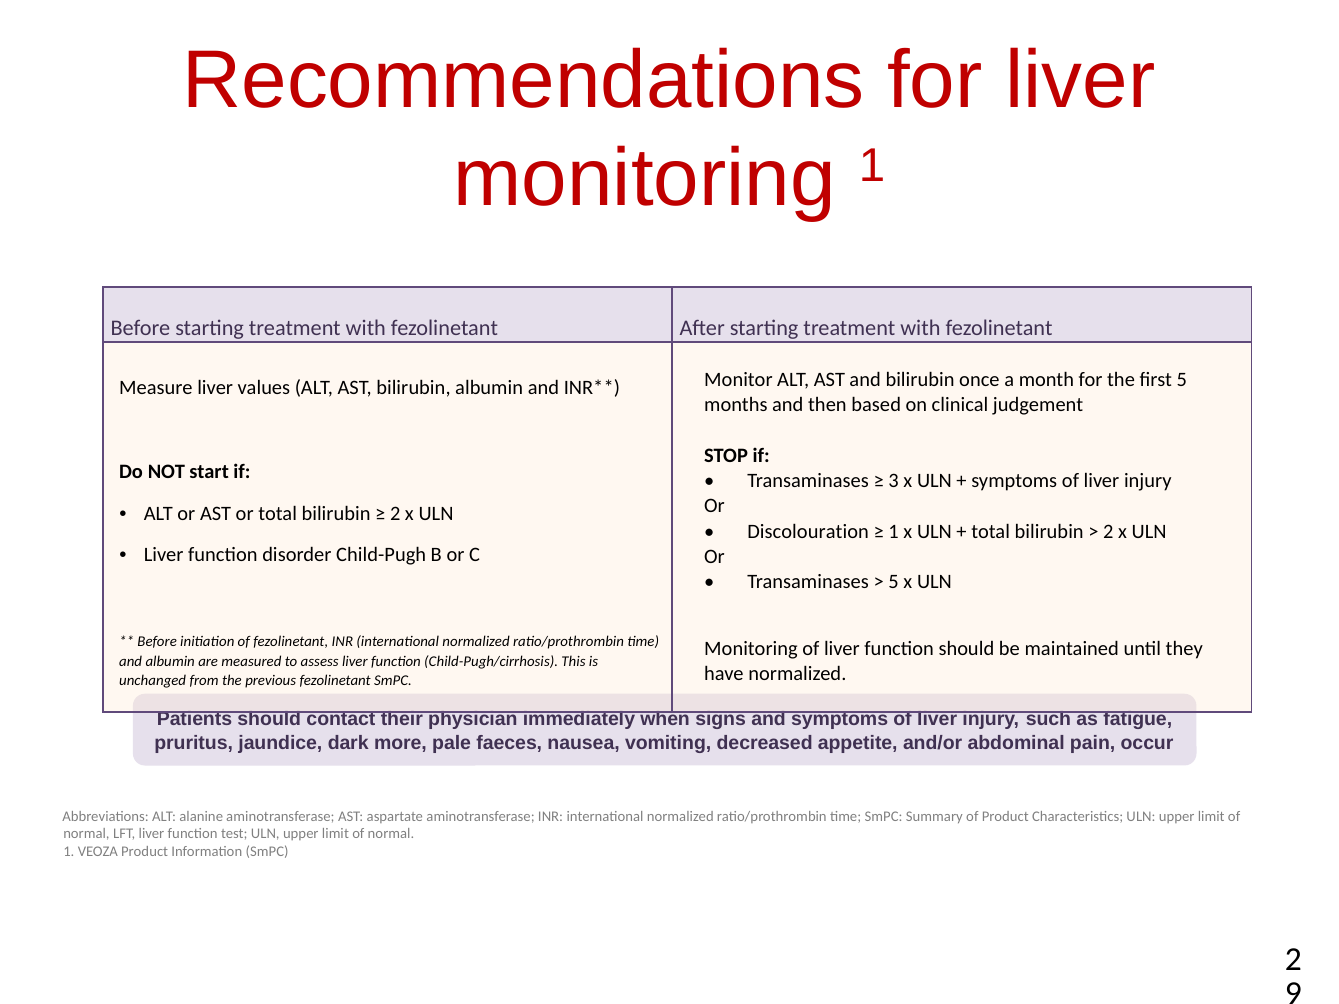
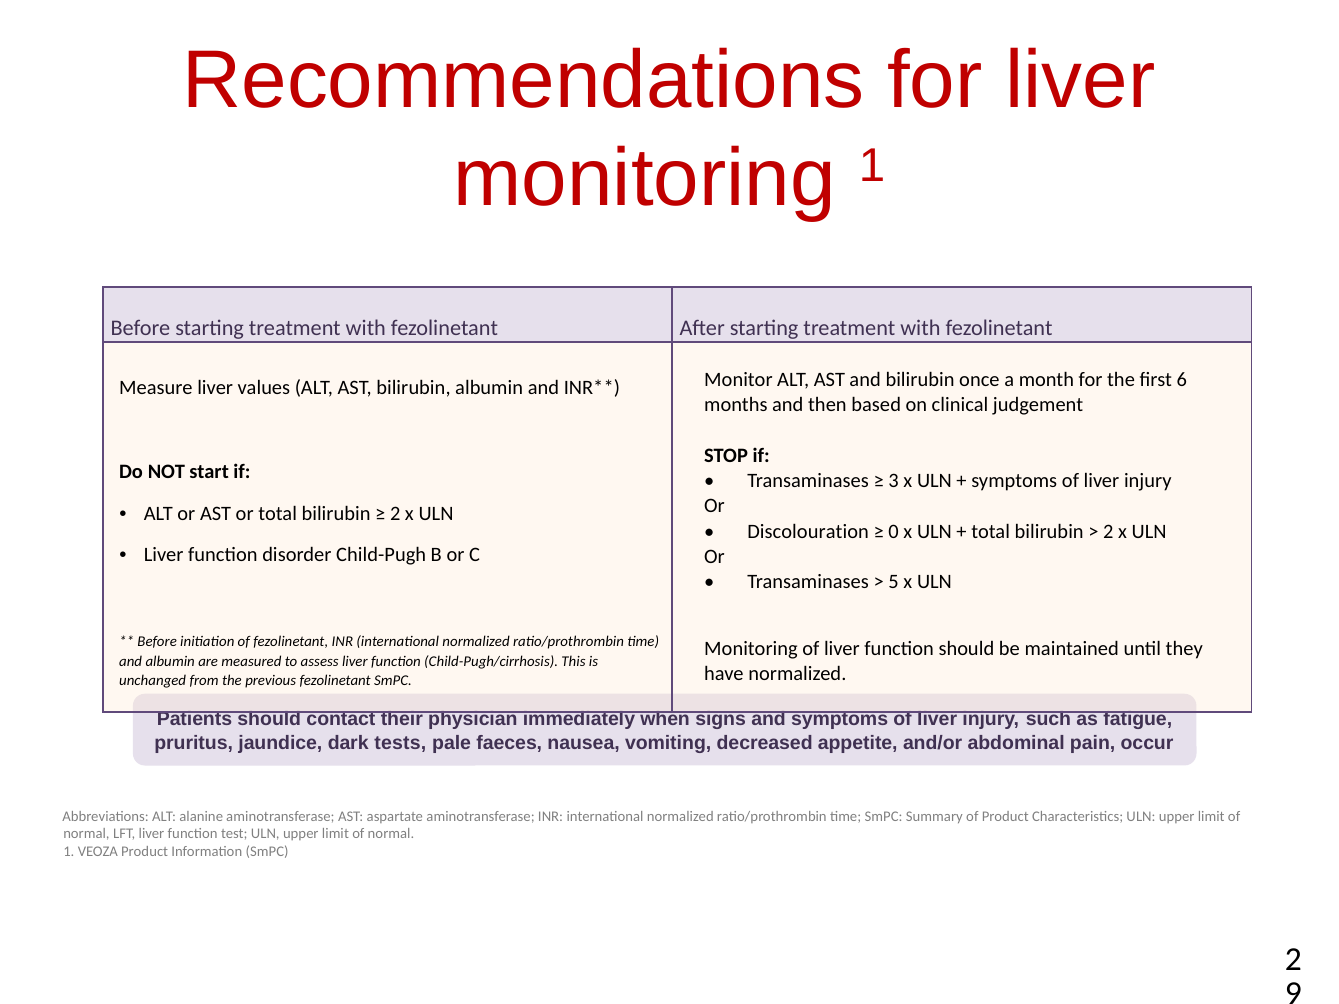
first 5: 5 -> 6 (1182, 380)
1: 1 -> 0 (894, 531)
more: more -> tests (400, 743)
